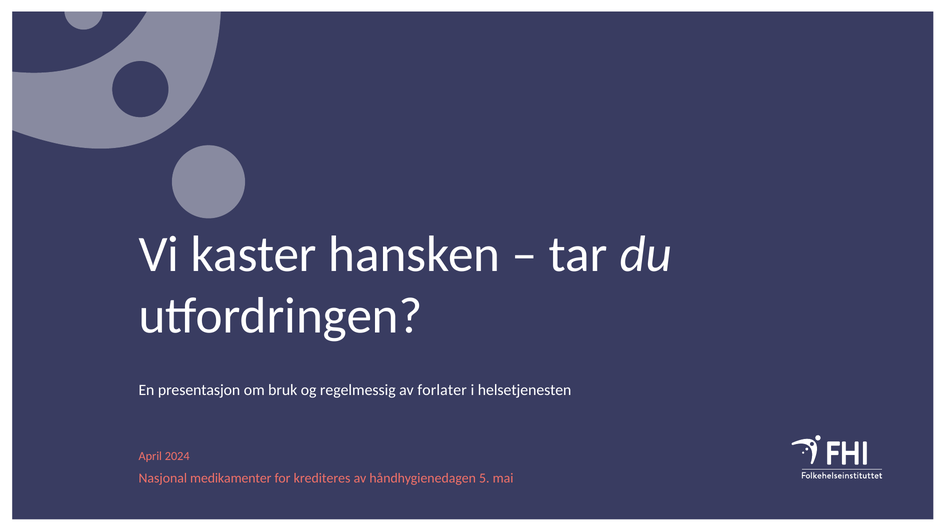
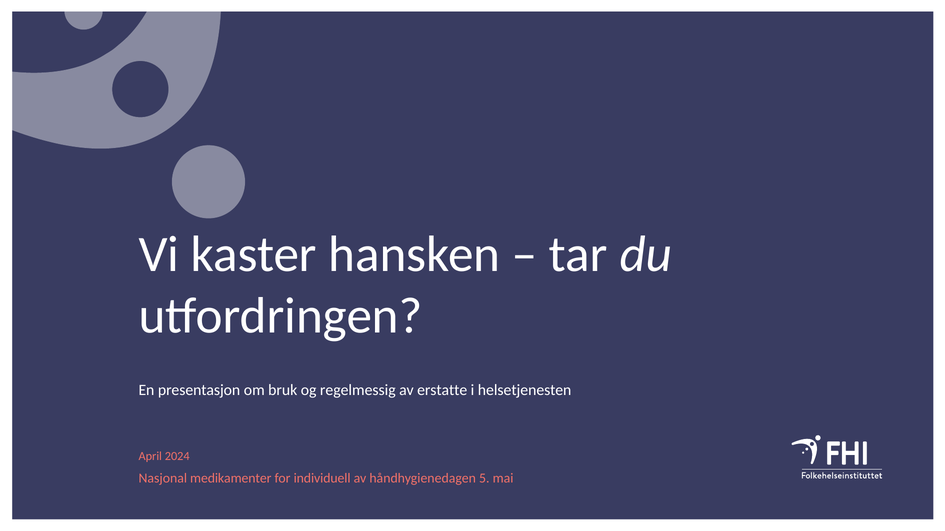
forlater: forlater -> erstatte (442, 391)
krediteres: krediteres -> individuell (322, 479)
